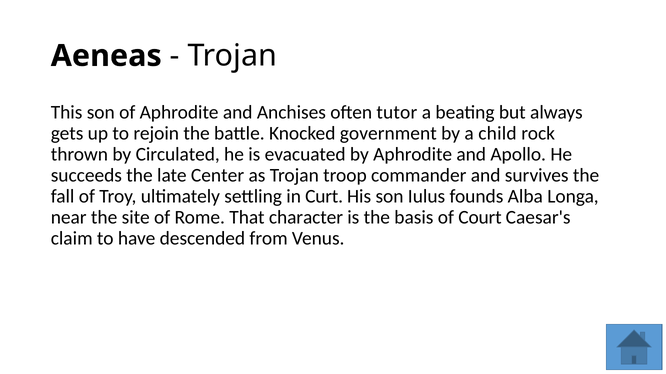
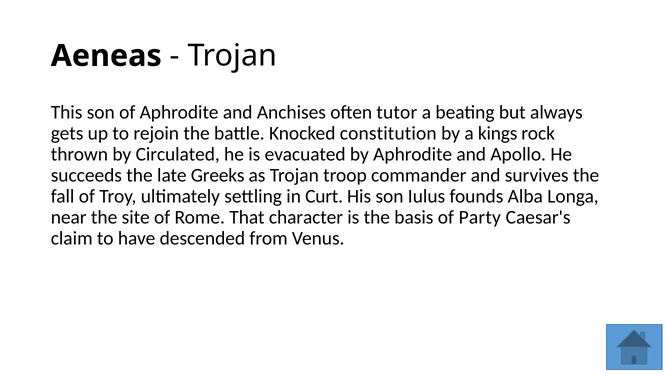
government: government -> constitution (388, 134)
child: child -> kings (498, 134)
Center: Center -> Greeks (218, 176)
Court: Court -> Party (480, 218)
